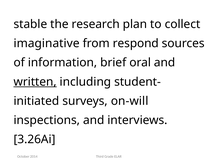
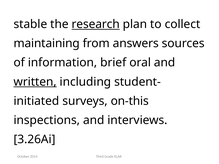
research underline: none -> present (96, 24)
imaginative: imaginative -> maintaining (47, 43)
respond: respond -> answers (136, 43)
on-will: on-will -> on-this (130, 101)
